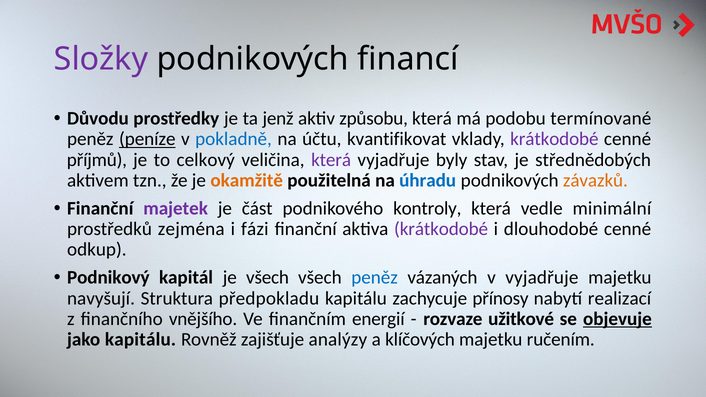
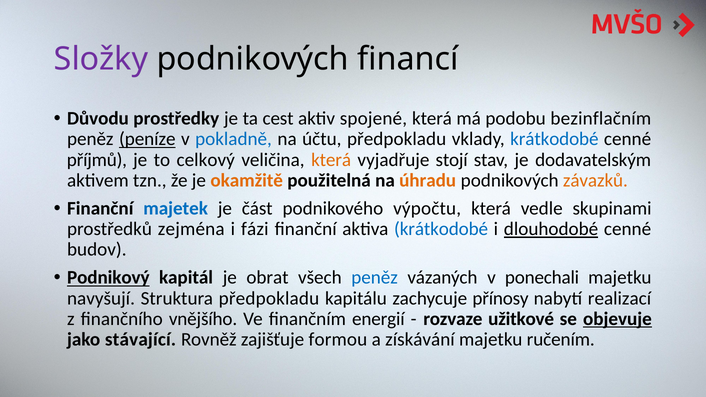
jenž: jenž -> cest (278, 119)
způsobu: způsobu -> spojené (373, 119)
termínované: termínované -> bezinflačním (601, 119)
účtu kvantifikovat: kvantifikovat -> předpokladu (397, 139)
krátkodobé colour: purple -> blue (554, 139)
která colour: purple -> orange (331, 160)
byly: byly -> stojí (452, 160)
střednědobých: střednědobých -> dodavatelským (593, 160)
úhradu colour: blue -> orange (428, 180)
majetek colour: purple -> blue (176, 208)
kontroly: kontroly -> výpočtu (427, 208)
minimální: minimální -> skupinami (612, 208)
krátkodobé colour: purple -> blue (441, 229)
dlouhodobé underline: none -> present (551, 229)
odkup: odkup -> budov (97, 250)
Podnikový underline: none -> present (108, 278)
je všech: všech -> obrat (267, 278)
v vyjadřuje: vyjadřuje -> ponechali (542, 278)
jako kapitálu: kapitálu -> stávající (141, 340)
analýzy: analýzy -> formou (338, 340)
klíčových: klíčových -> získávání (420, 340)
